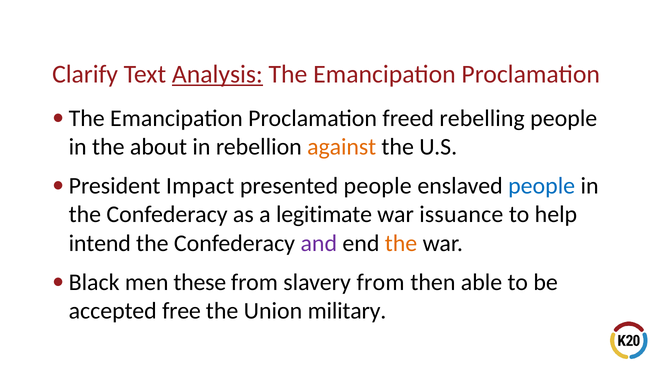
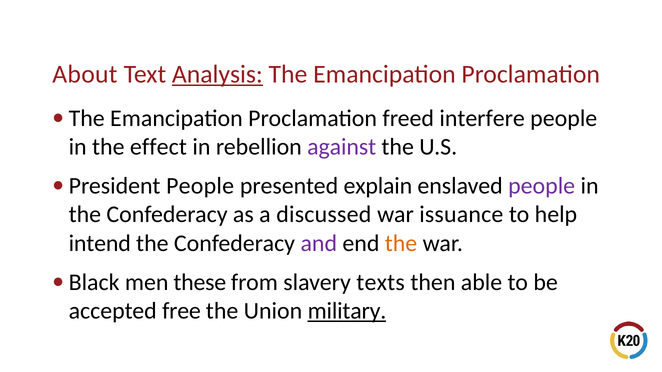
Clarify: Clarify -> About (85, 74)
rebelling: rebelling -> interfere (482, 119)
about: about -> effect (158, 147)
against colour: orange -> purple (342, 147)
President Impact: Impact -> People (200, 186)
presented people: people -> explain (378, 186)
people colour: blue -> purple (542, 186)
legitimate: legitimate -> discussed (324, 215)
slavery from: from -> texts (381, 282)
military underline: none -> present (347, 311)
